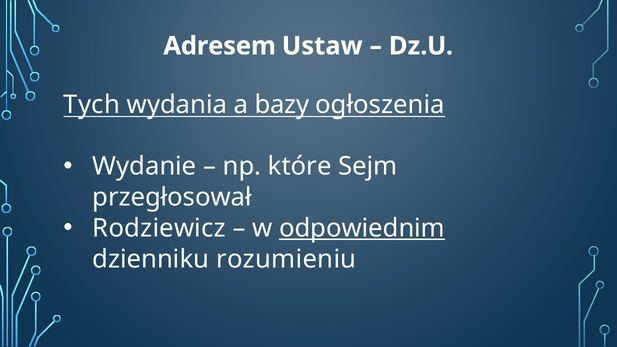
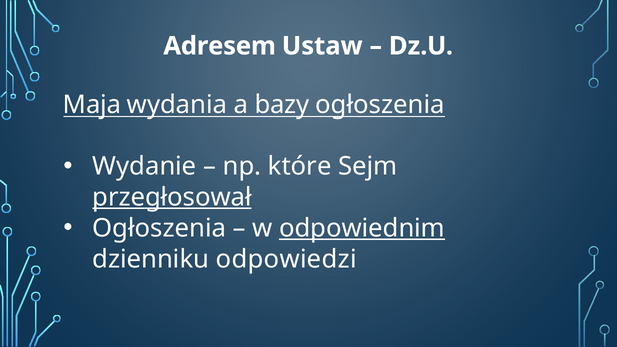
Tych: Tych -> Maja (92, 105)
przegłosował underline: none -> present (172, 197)
Rodziewicz: Rodziewicz -> Ogłoszenia (159, 228)
rozumieniu: rozumieniu -> odpowiedzi (286, 259)
